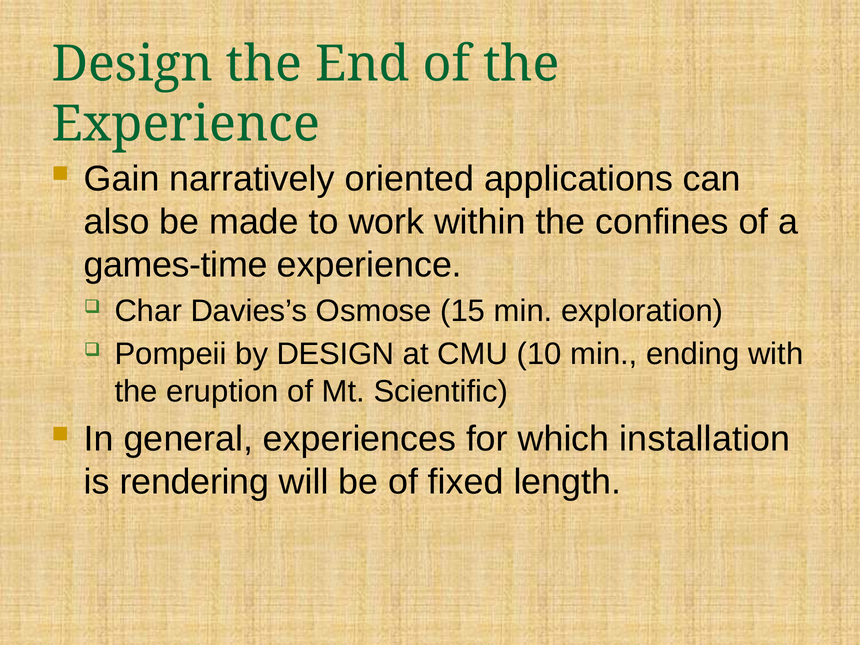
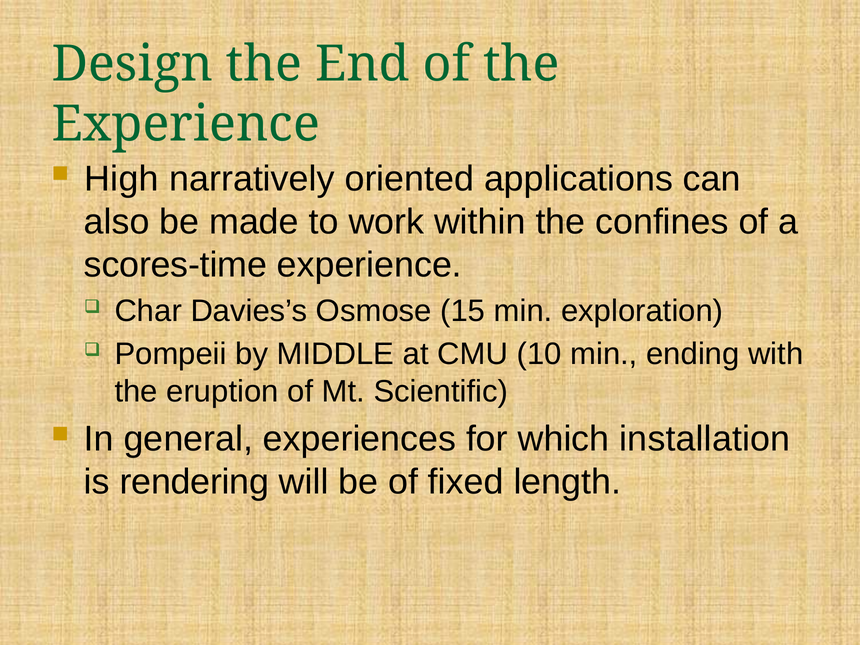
Gain: Gain -> High (122, 179)
games-time: games-time -> scores-time (175, 265)
by DESIGN: DESIGN -> MIDDLE (335, 354)
